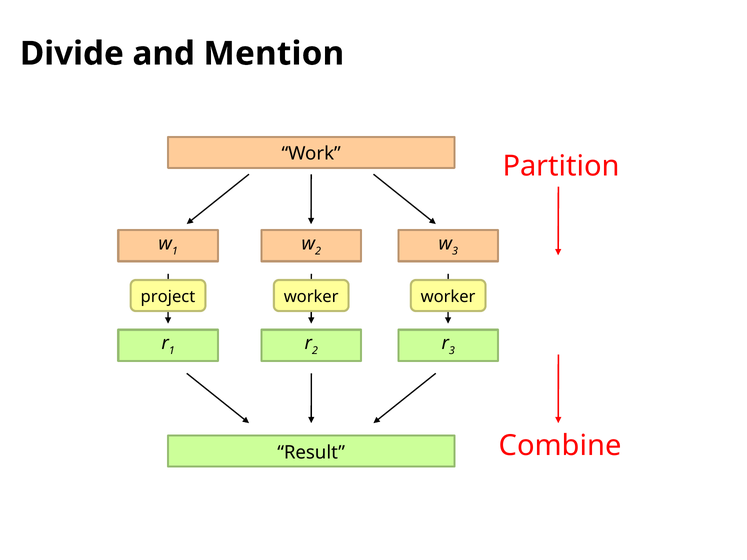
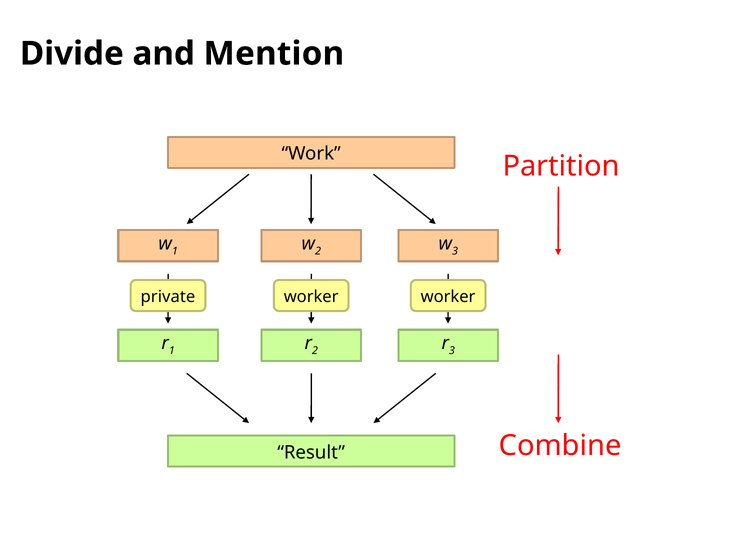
project: project -> private (168, 297)
